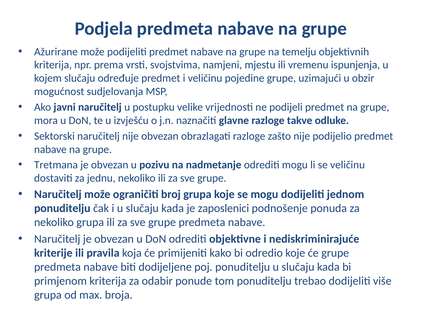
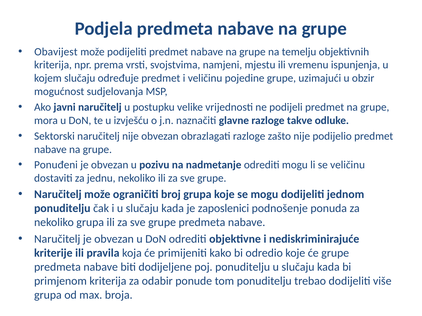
Ažurirane: Ažurirane -> Obavijest (56, 52)
Tretmana: Tretmana -> Ponuđeni (56, 165)
